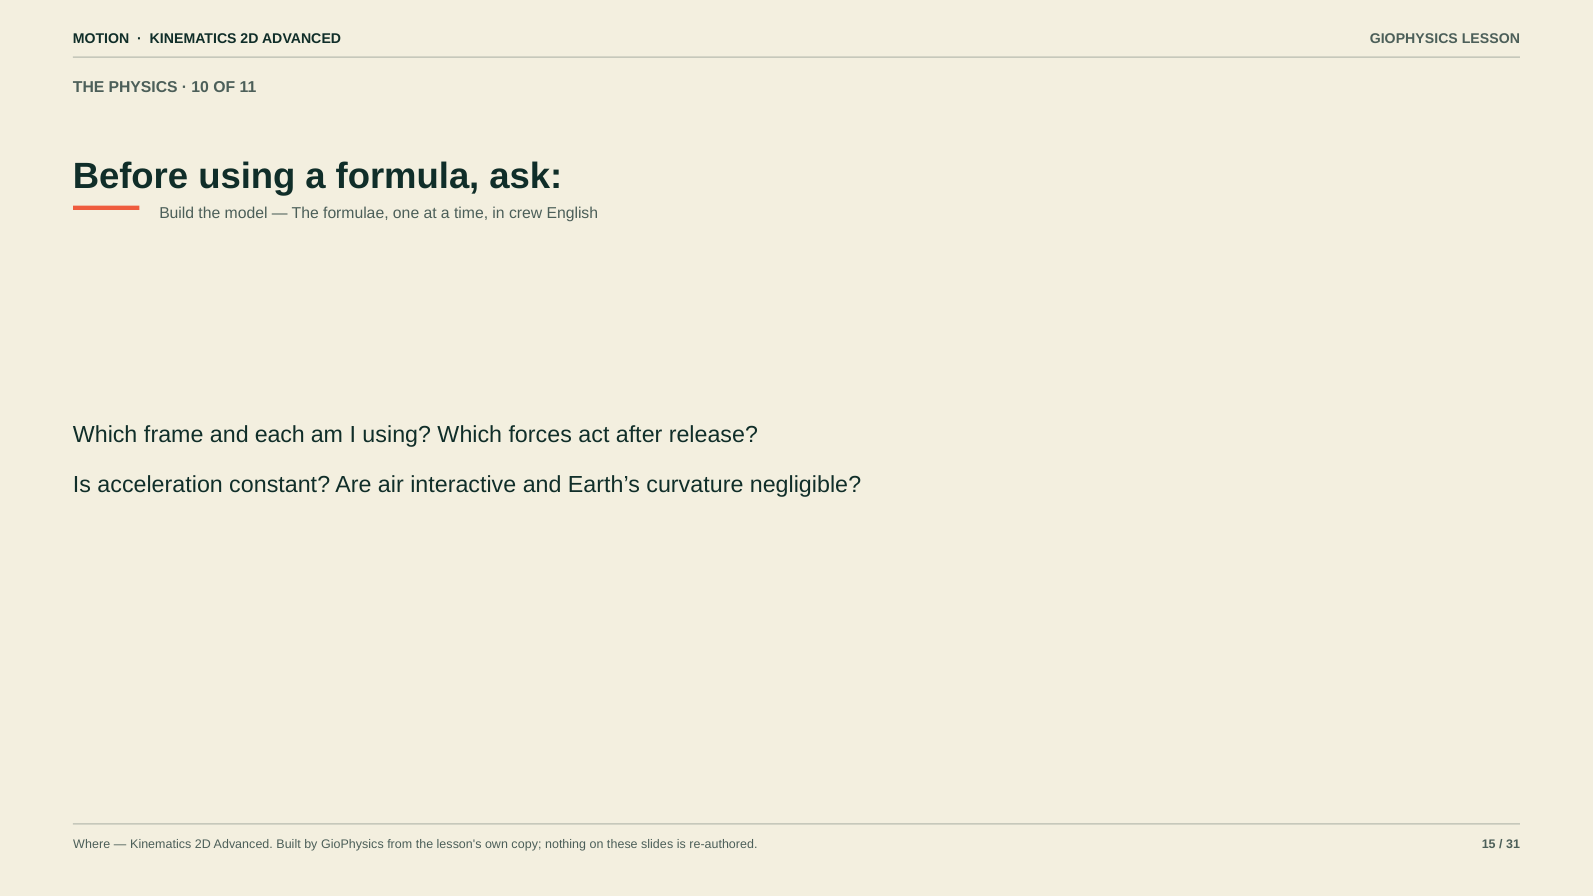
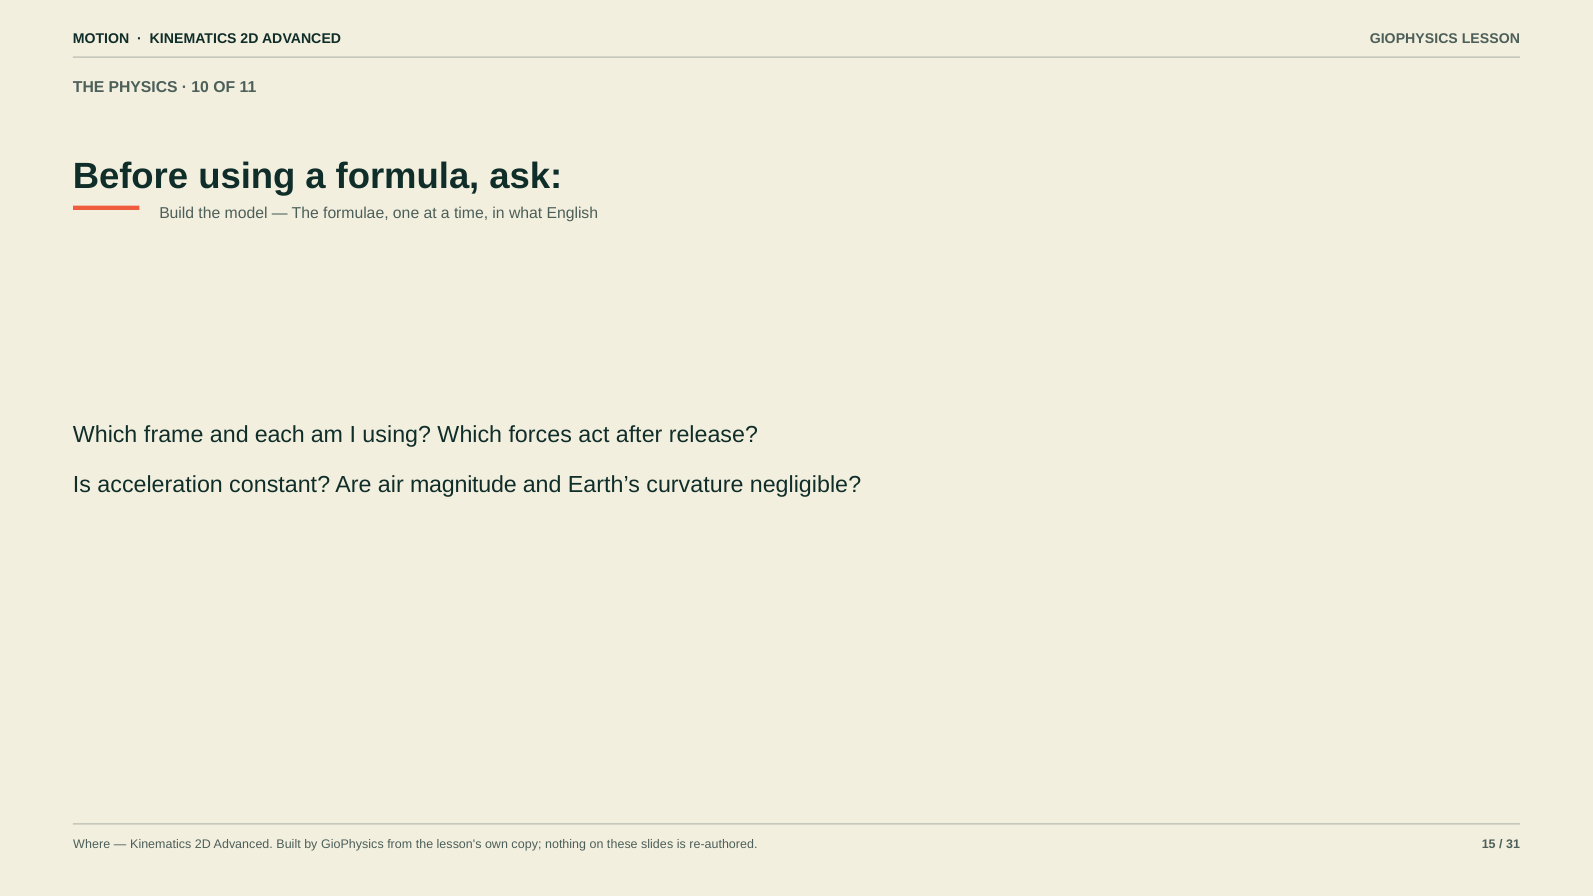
crew: crew -> what (526, 213)
interactive: interactive -> magnitude (463, 485)
